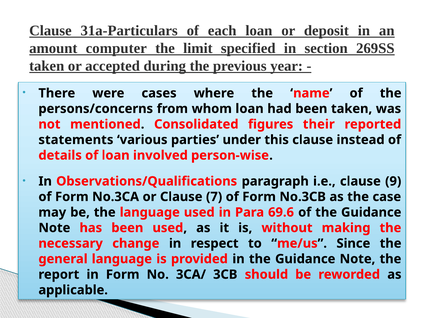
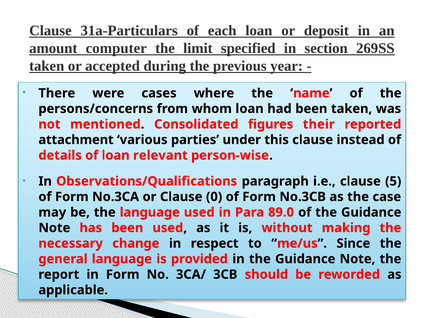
statements: statements -> attachment (76, 140)
involved: involved -> relevant (160, 155)
9: 9 -> 5 (393, 181)
7: 7 -> 0 (214, 197)
69.6: 69.6 -> 89.0 (281, 212)
